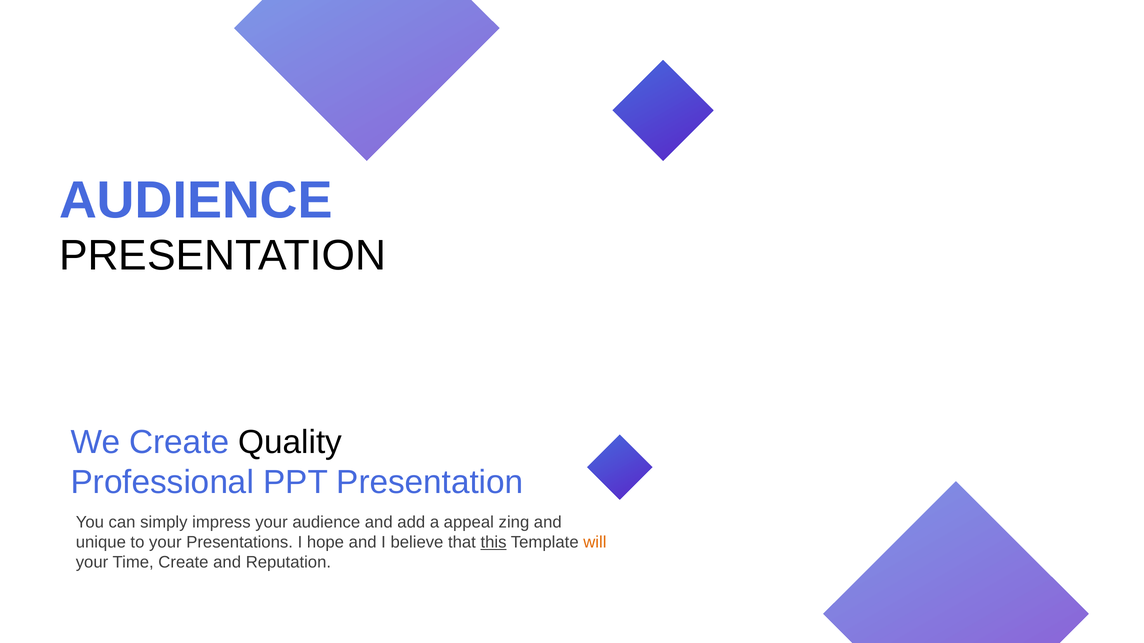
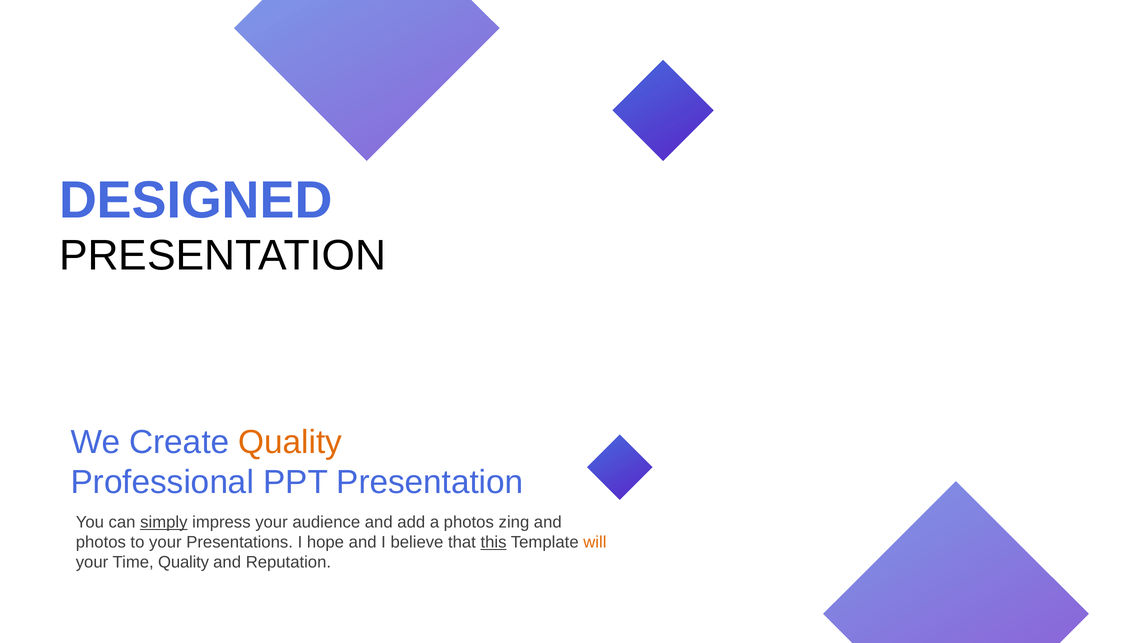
AUDIENCE: AUDIENCE -> DESIGNED (196, 201)
Quality colour: black -> orange (290, 442)
simply underline: none -> present (164, 523)
a appeal: appeal -> photos (469, 523)
unique: unique -> photos (101, 543)
Time Create: Create -> Quality (184, 563)
